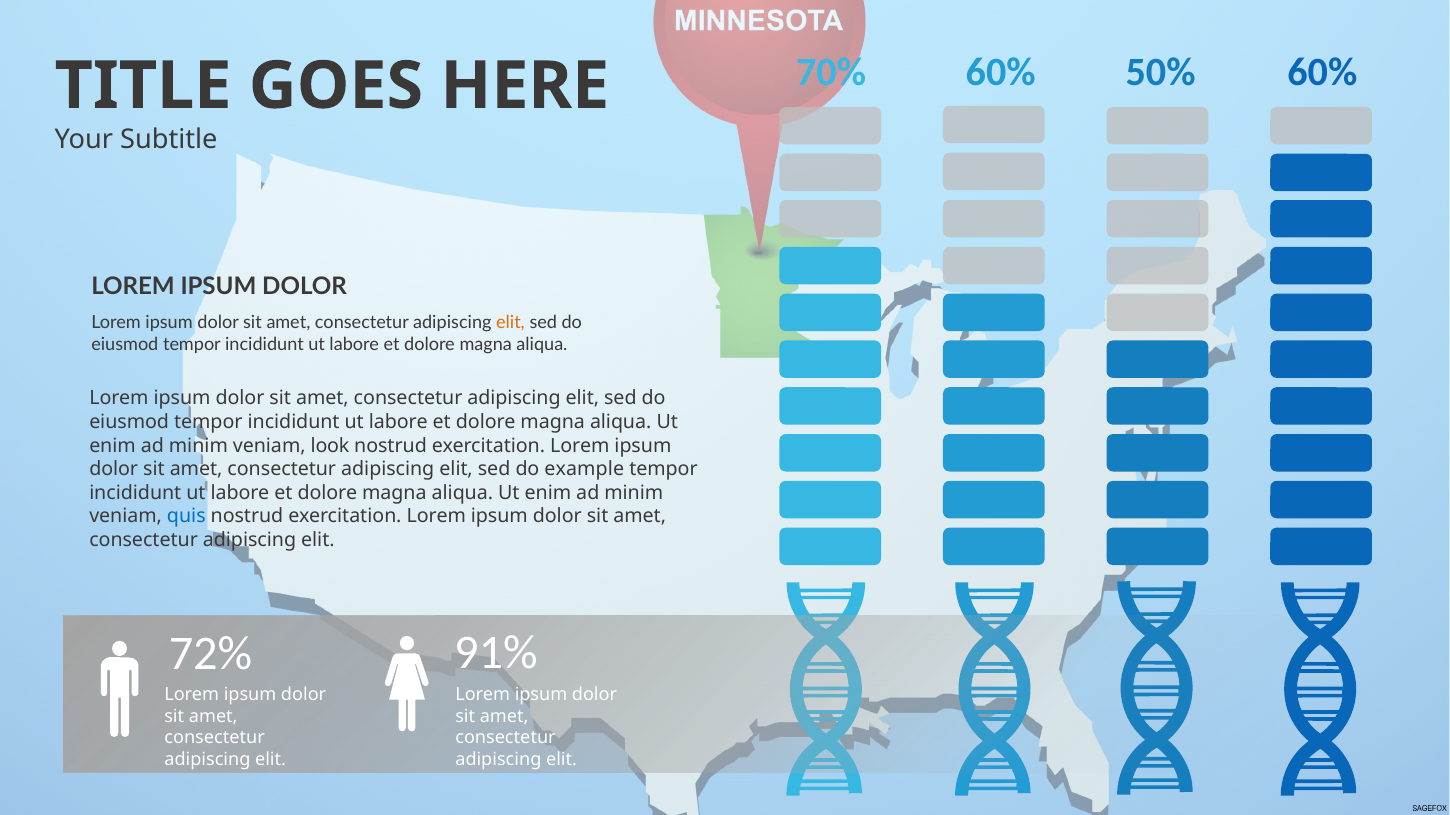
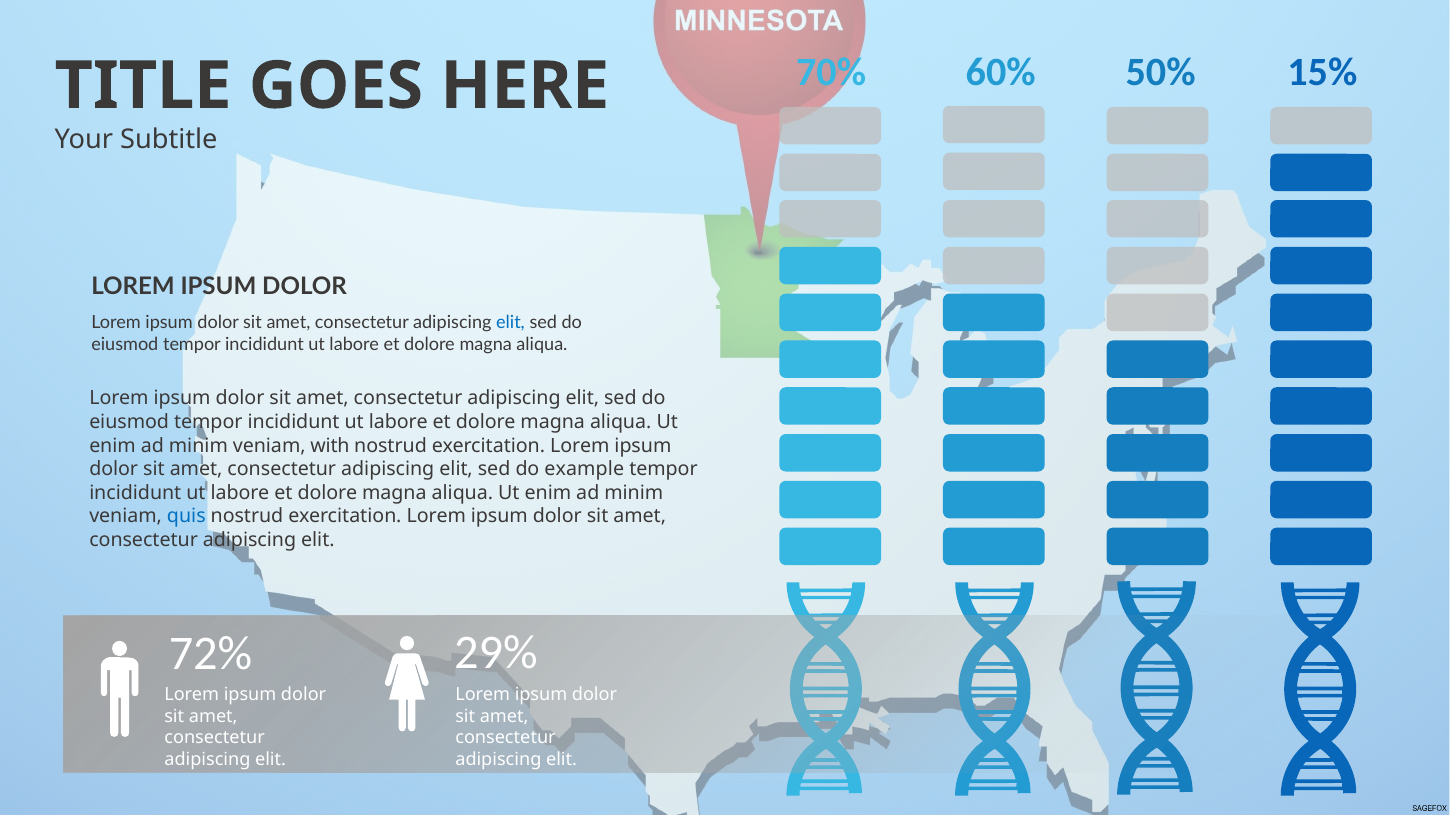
50% 60%: 60% -> 15% (1322, 73)
elit colour: orange -> blue (510, 323)
look: look -> with (330, 446)
91%: 91% -> 29% (496, 653)
